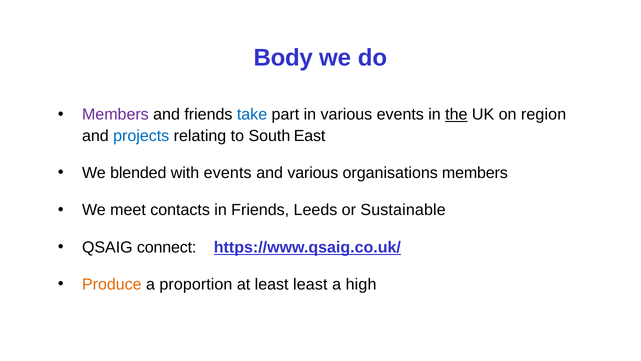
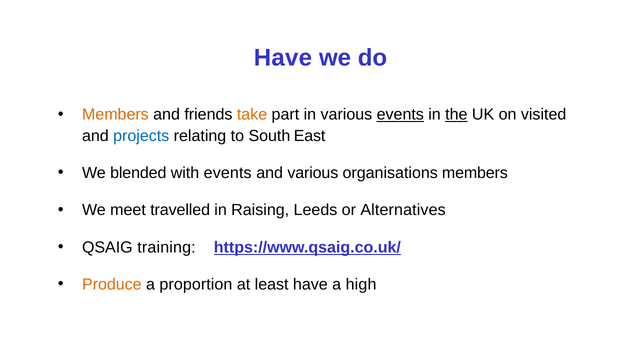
Body: Body -> Have (283, 58)
Members colour: purple -> orange (115, 114)
take colour: blue -> orange (252, 114)
events underline: none -> present (400, 114)
region: region -> visited (544, 114)
contacts: contacts -> travelled (180, 210)
in Friends: Friends -> Raising (260, 210)
Sustainable: Sustainable -> Alternatives (403, 210)
connect: connect -> training (167, 247)
least least: least -> have (310, 284)
